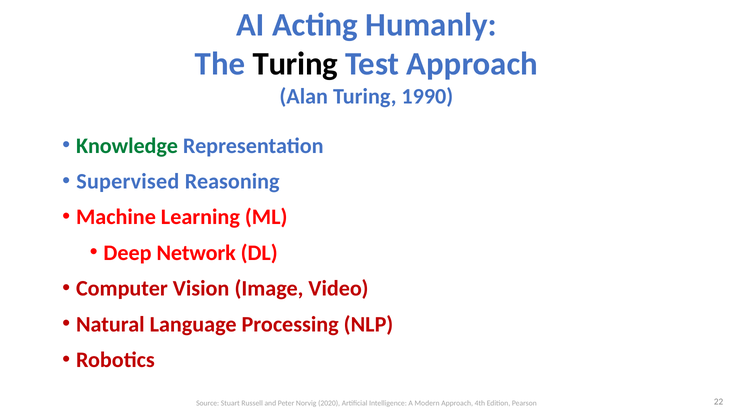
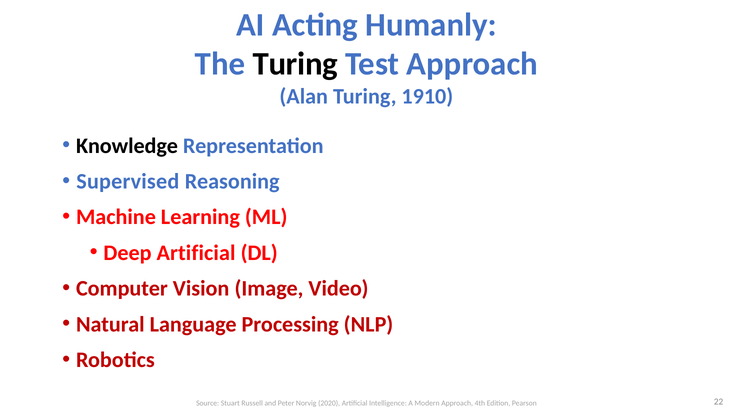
1990: 1990 -> 1910 (427, 96)
Knowledge colour: green -> black (127, 146)
Deep Network: Network -> Artificial (196, 253)
